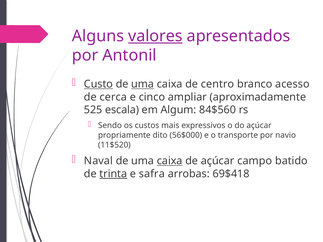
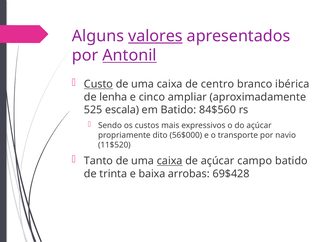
Antonil underline: none -> present (130, 55)
uma underline: present -> none (143, 84)
acesso: acesso -> ibérica (292, 84)
cerca: cerca -> lenha (113, 97)
em Algum: Algum -> Batido (178, 110)
Naval: Naval -> Tanto (98, 161)
trinta underline: present -> none (113, 174)
safra: safra -> baixa (152, 174)
69$418: 69$418 -> 69$428 (231, 174)
